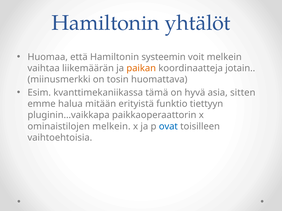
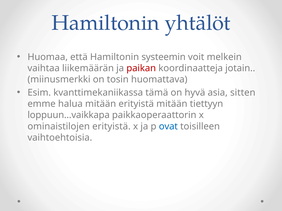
paikan colour: orange -> red (141, 68)
erityistä funktio: funktio -> mitään (172, 104)
pluginin…vaikkapa: pluginin…vaikkapa -> loppuun…vaikkapa (69, 115)
ominaistilojen melkein: melkein -> erityistä (111, 127)
